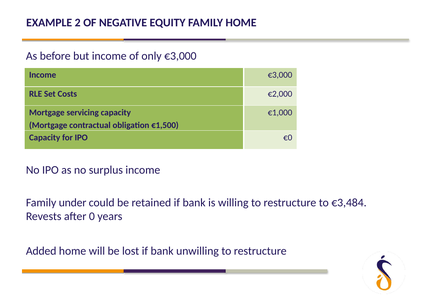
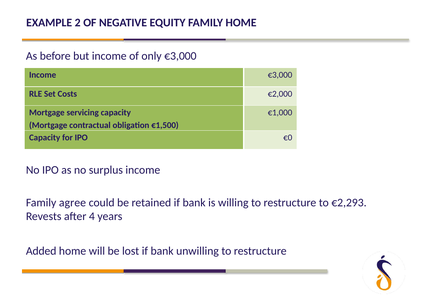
under: under -> agree (72, 202)
€3,484: €3,484 -> €2,293 (349, 202)
0: 0 -> 4 (92, 216)
